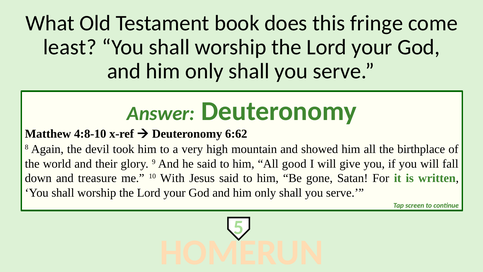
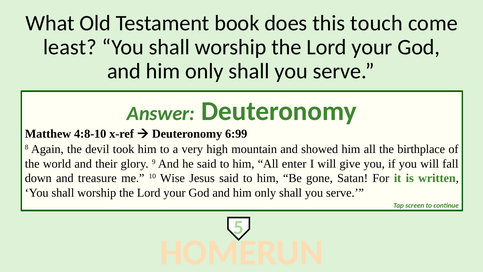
fringe: fringe -> touch (376, 23)
6:62: 6:62 -> 6:99 (236, 134)
good: good -> enter (294, 164)
With: With -> Wise (172, 178)
